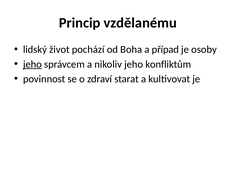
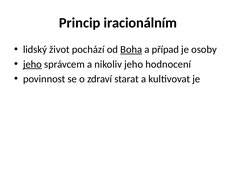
vzdělanému: vzdělanému -> iracionálním (140, 23)
Boha underline: none -> present (131, 50)
konfliktům: konfliktům -> hodnocení (168, 64)
